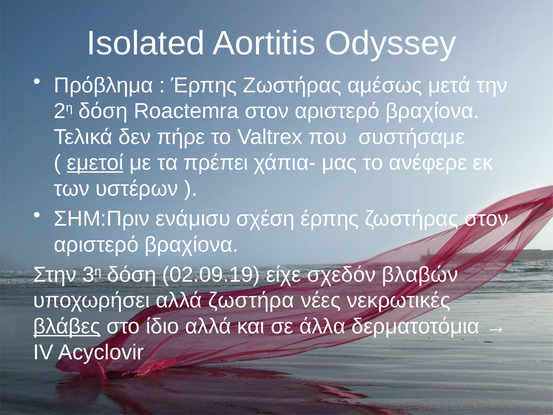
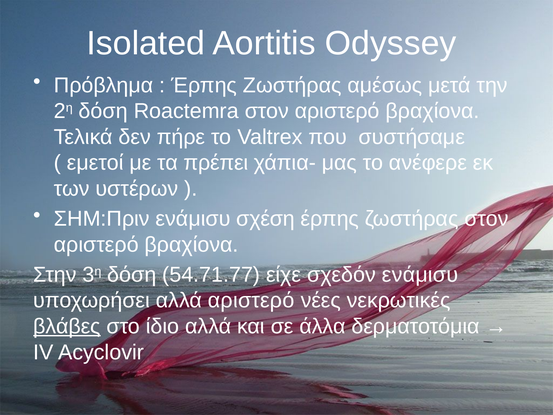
εμετοί underline: present -> none (95, 163)
02.09.19: 02.09.19 -> 54.71.77 (211, 275)
σχεδόν βλαβών: βλαβών -> ενάμισυ (420, 275)
αλλά ζωστήρα: ζωστήρα -> αριστερό (251, 300)
